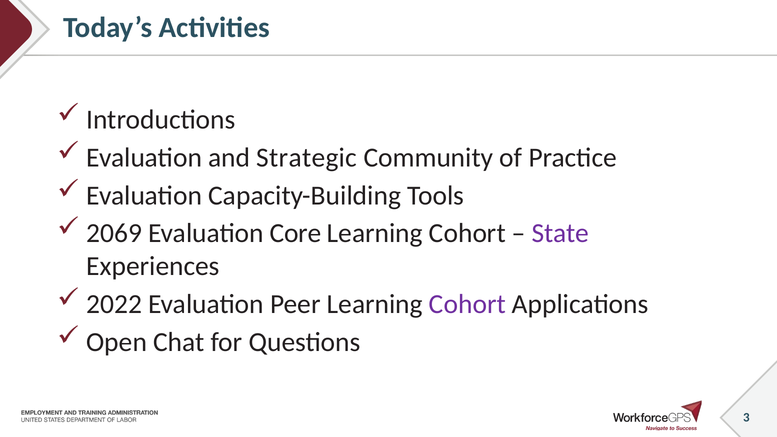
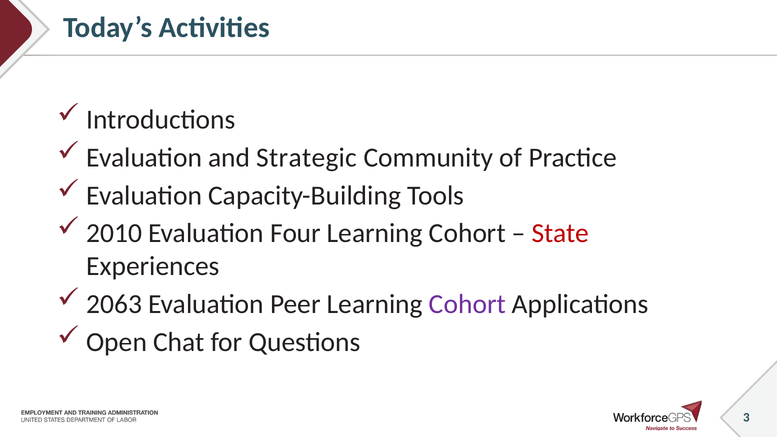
2069: 2069 -> 2010 (114, 233)
Core: Core -> Four (295, 233)
State colour: purple -> red (560, 233)
2022: 2022 -> 2063 (114, 304)
